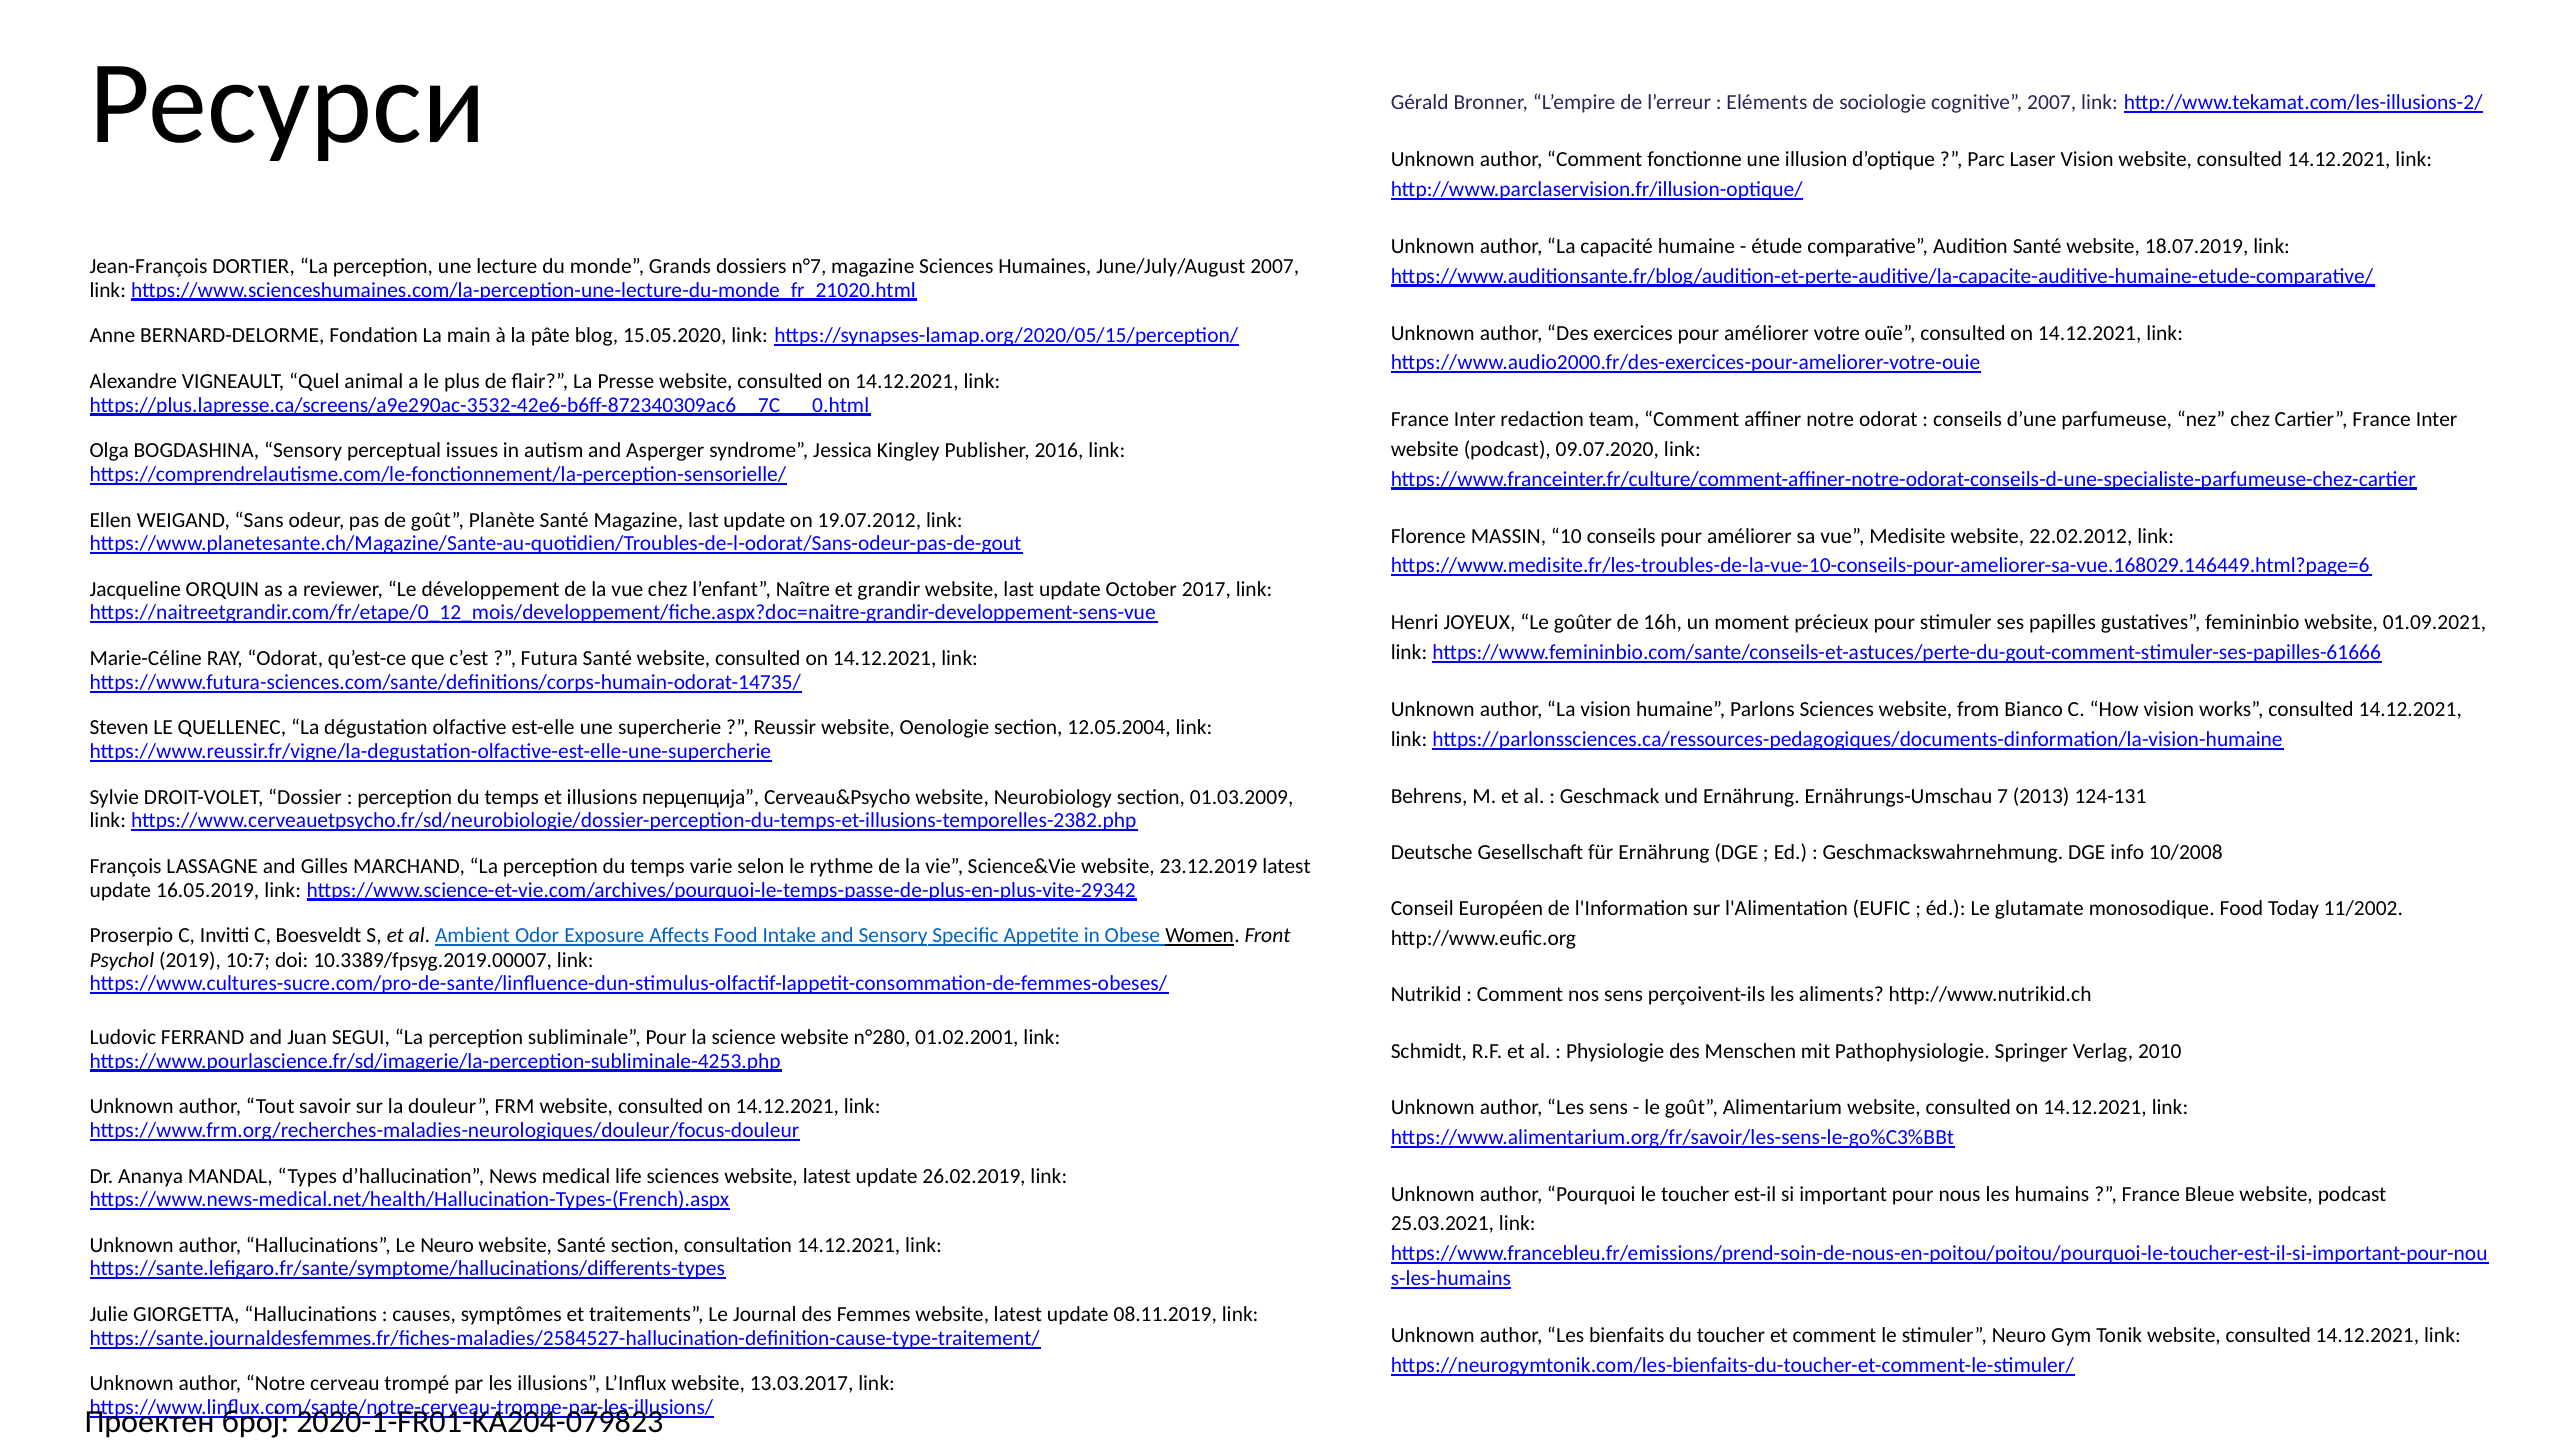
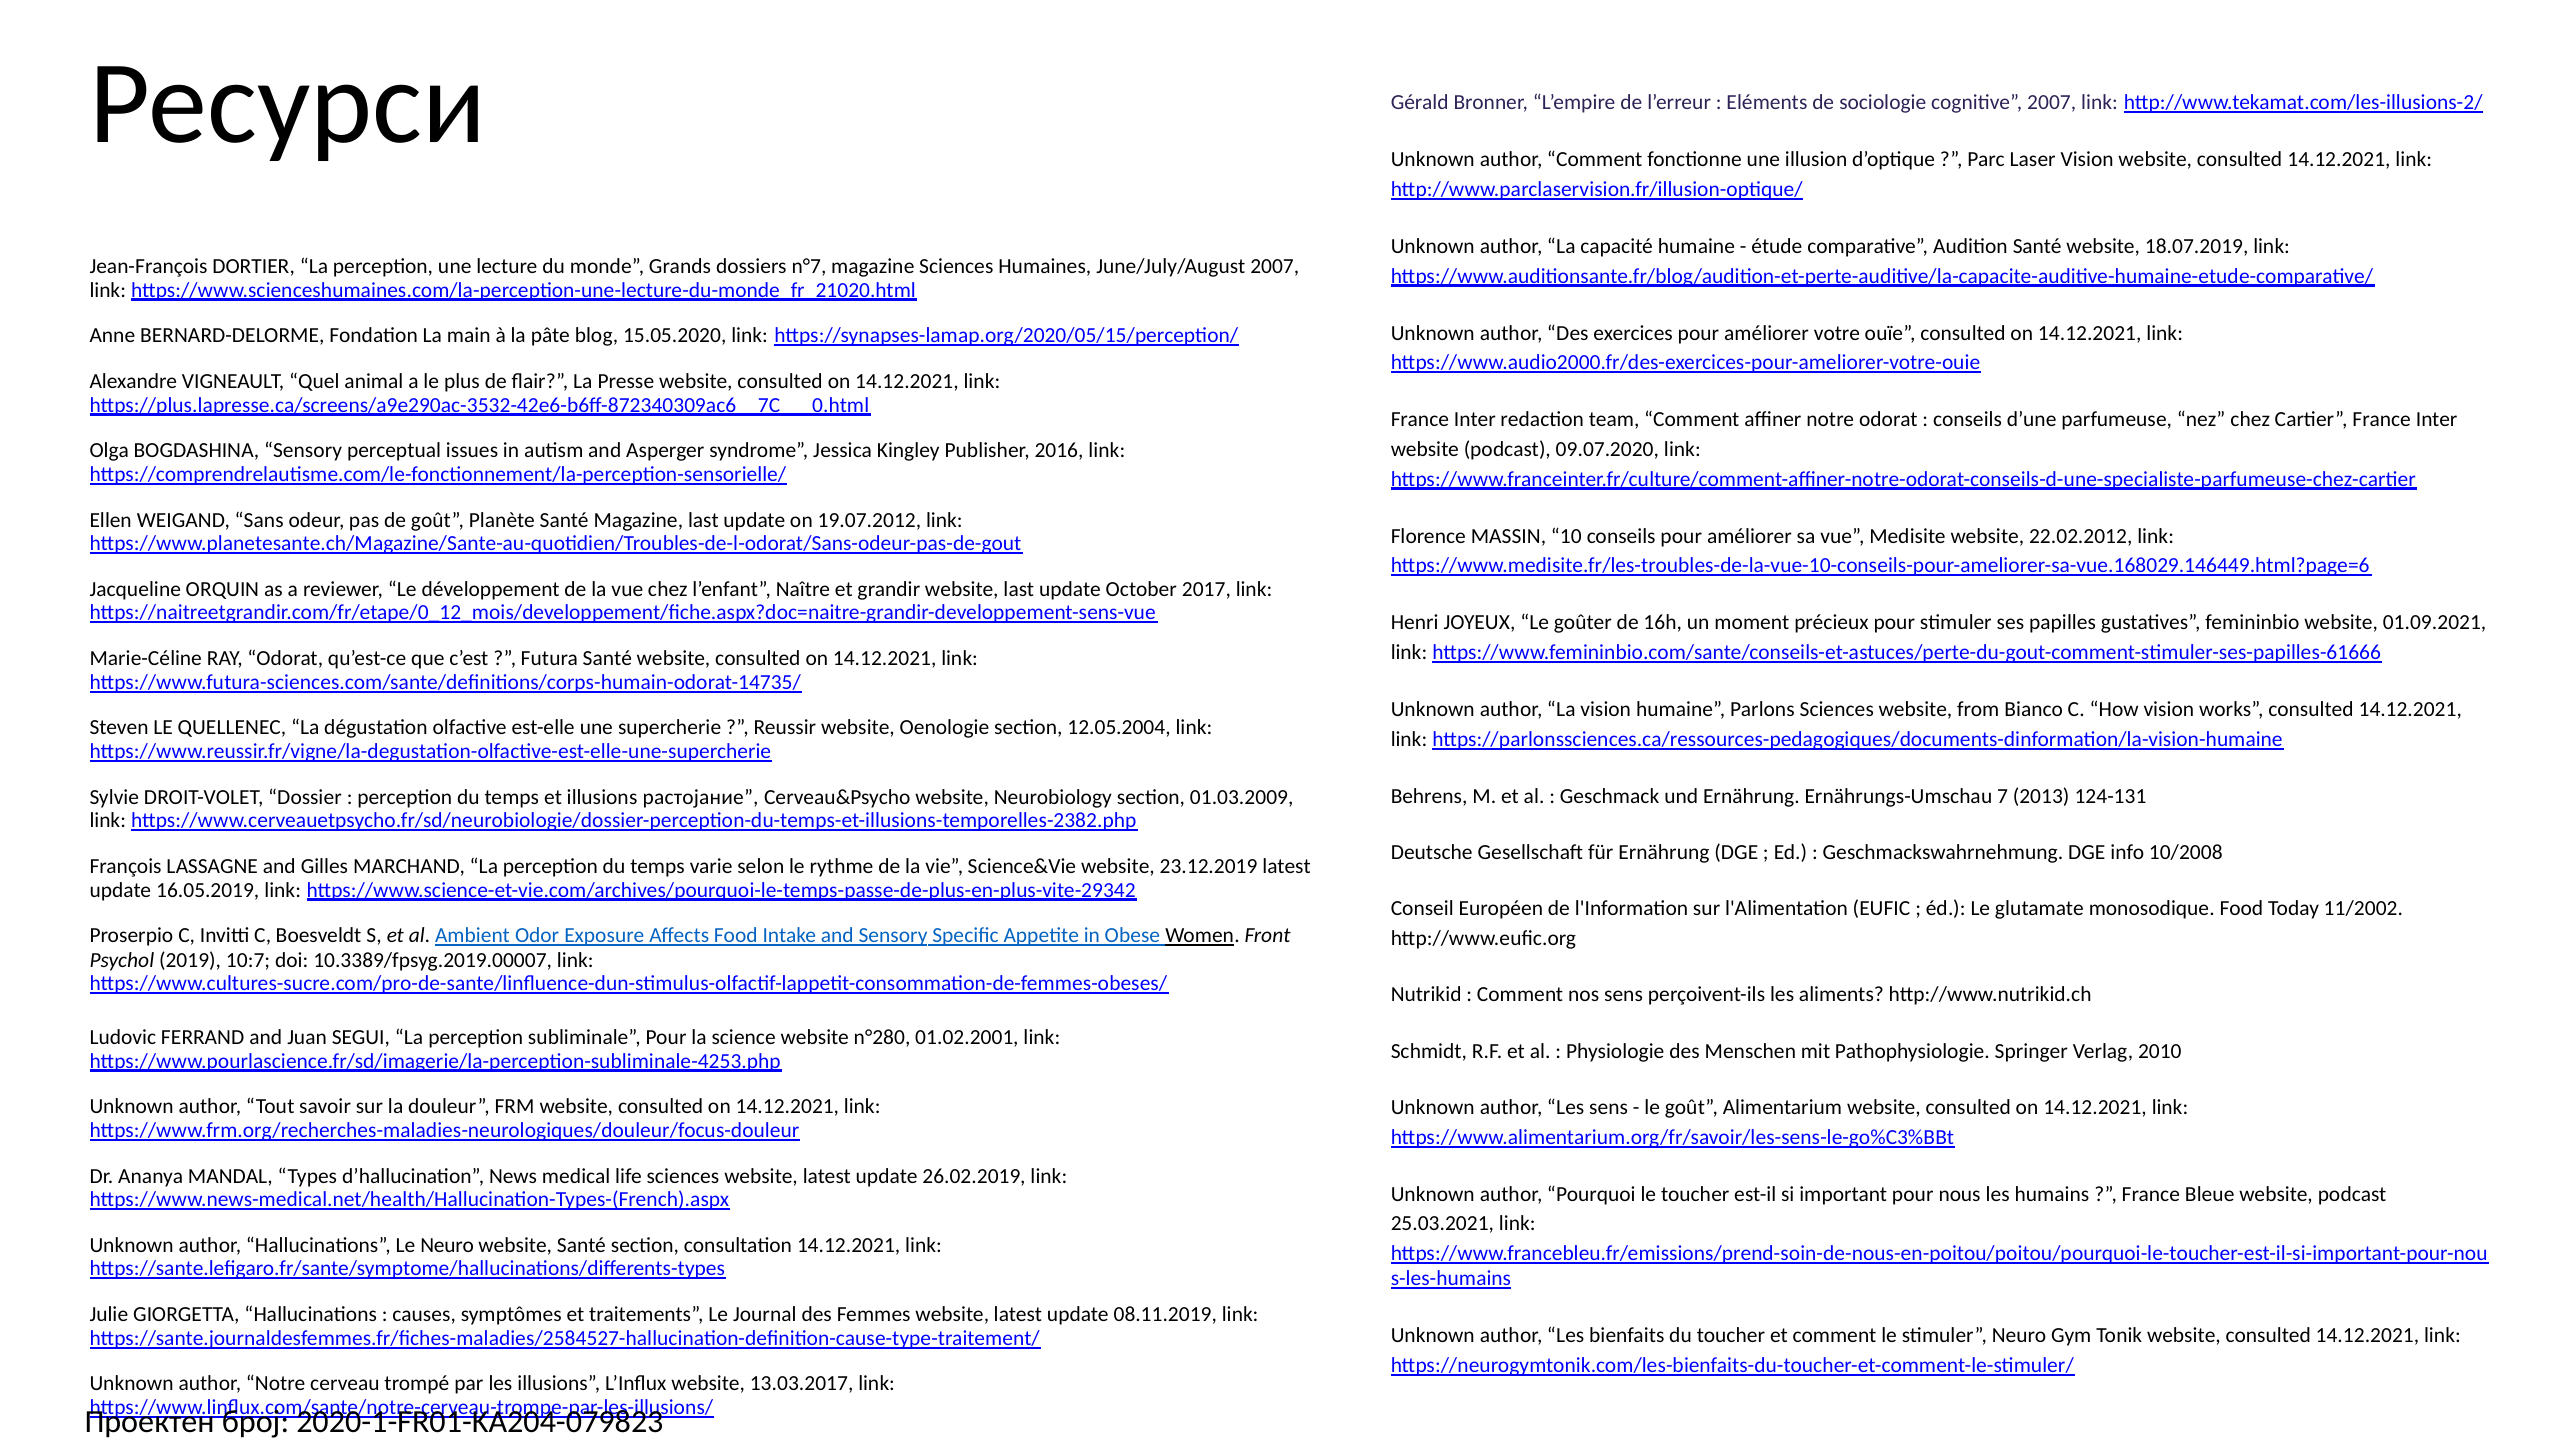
перцепција: перцепција -> растојание (701, 797)
